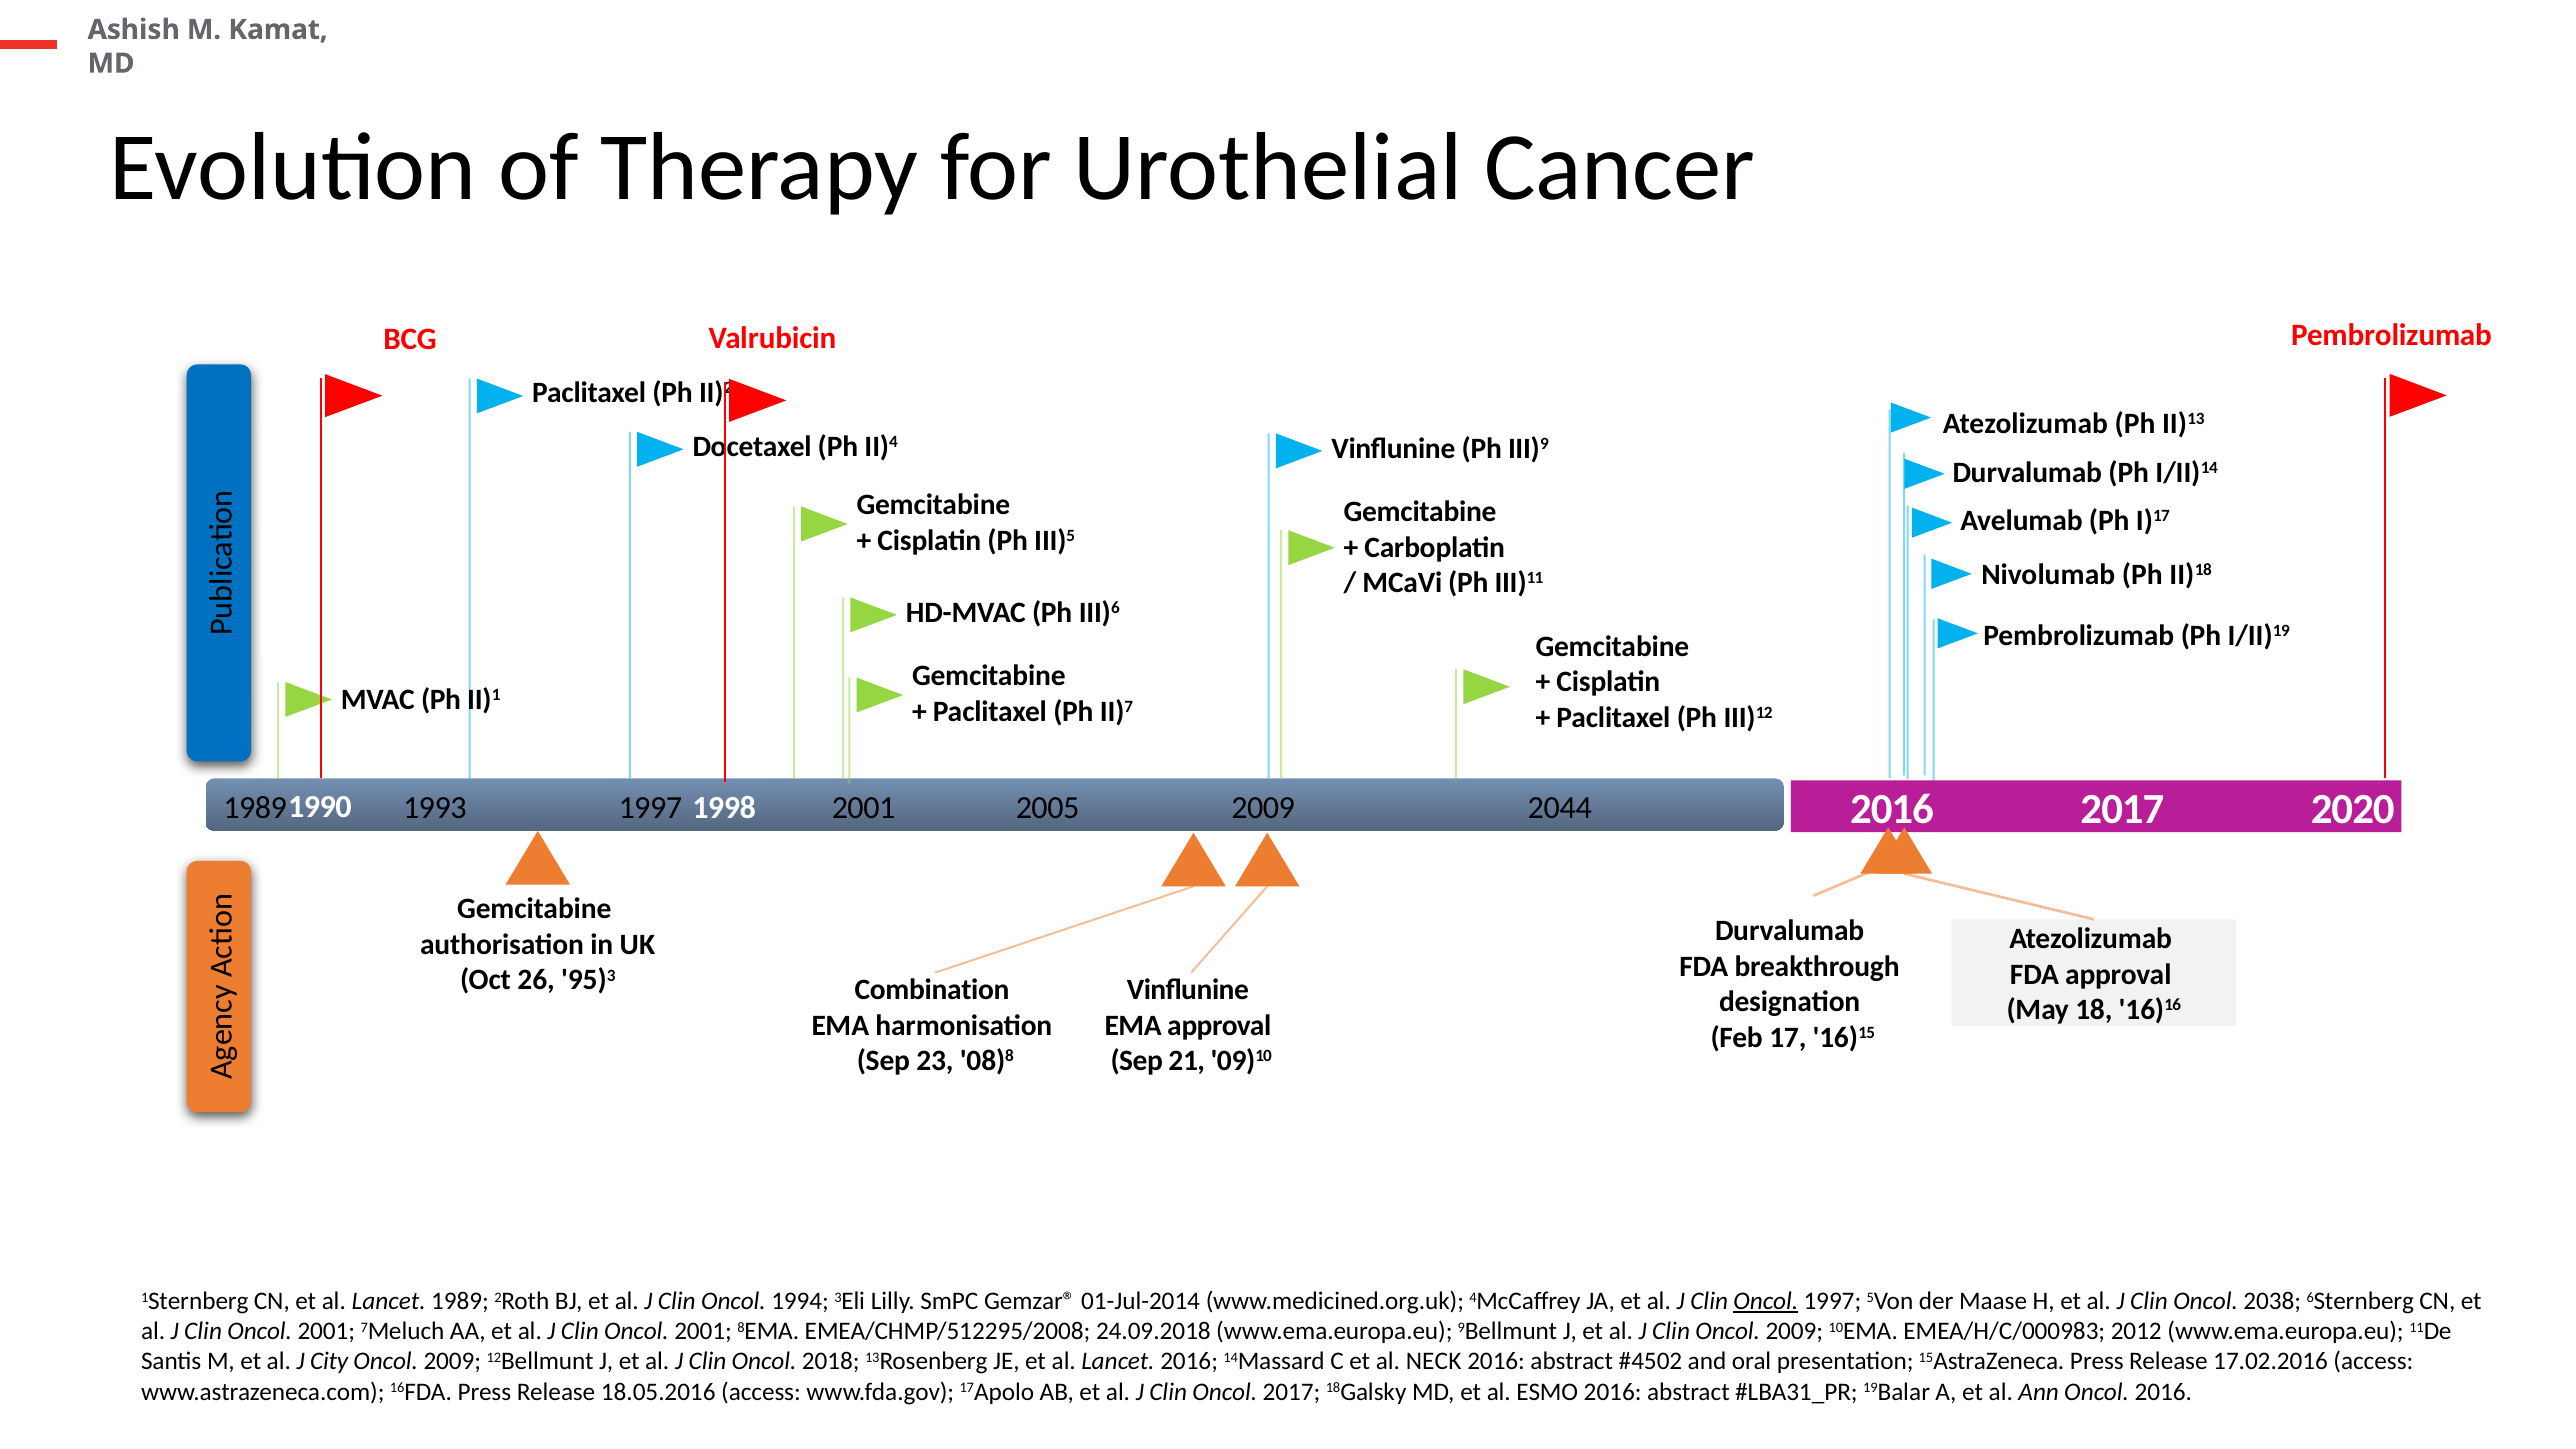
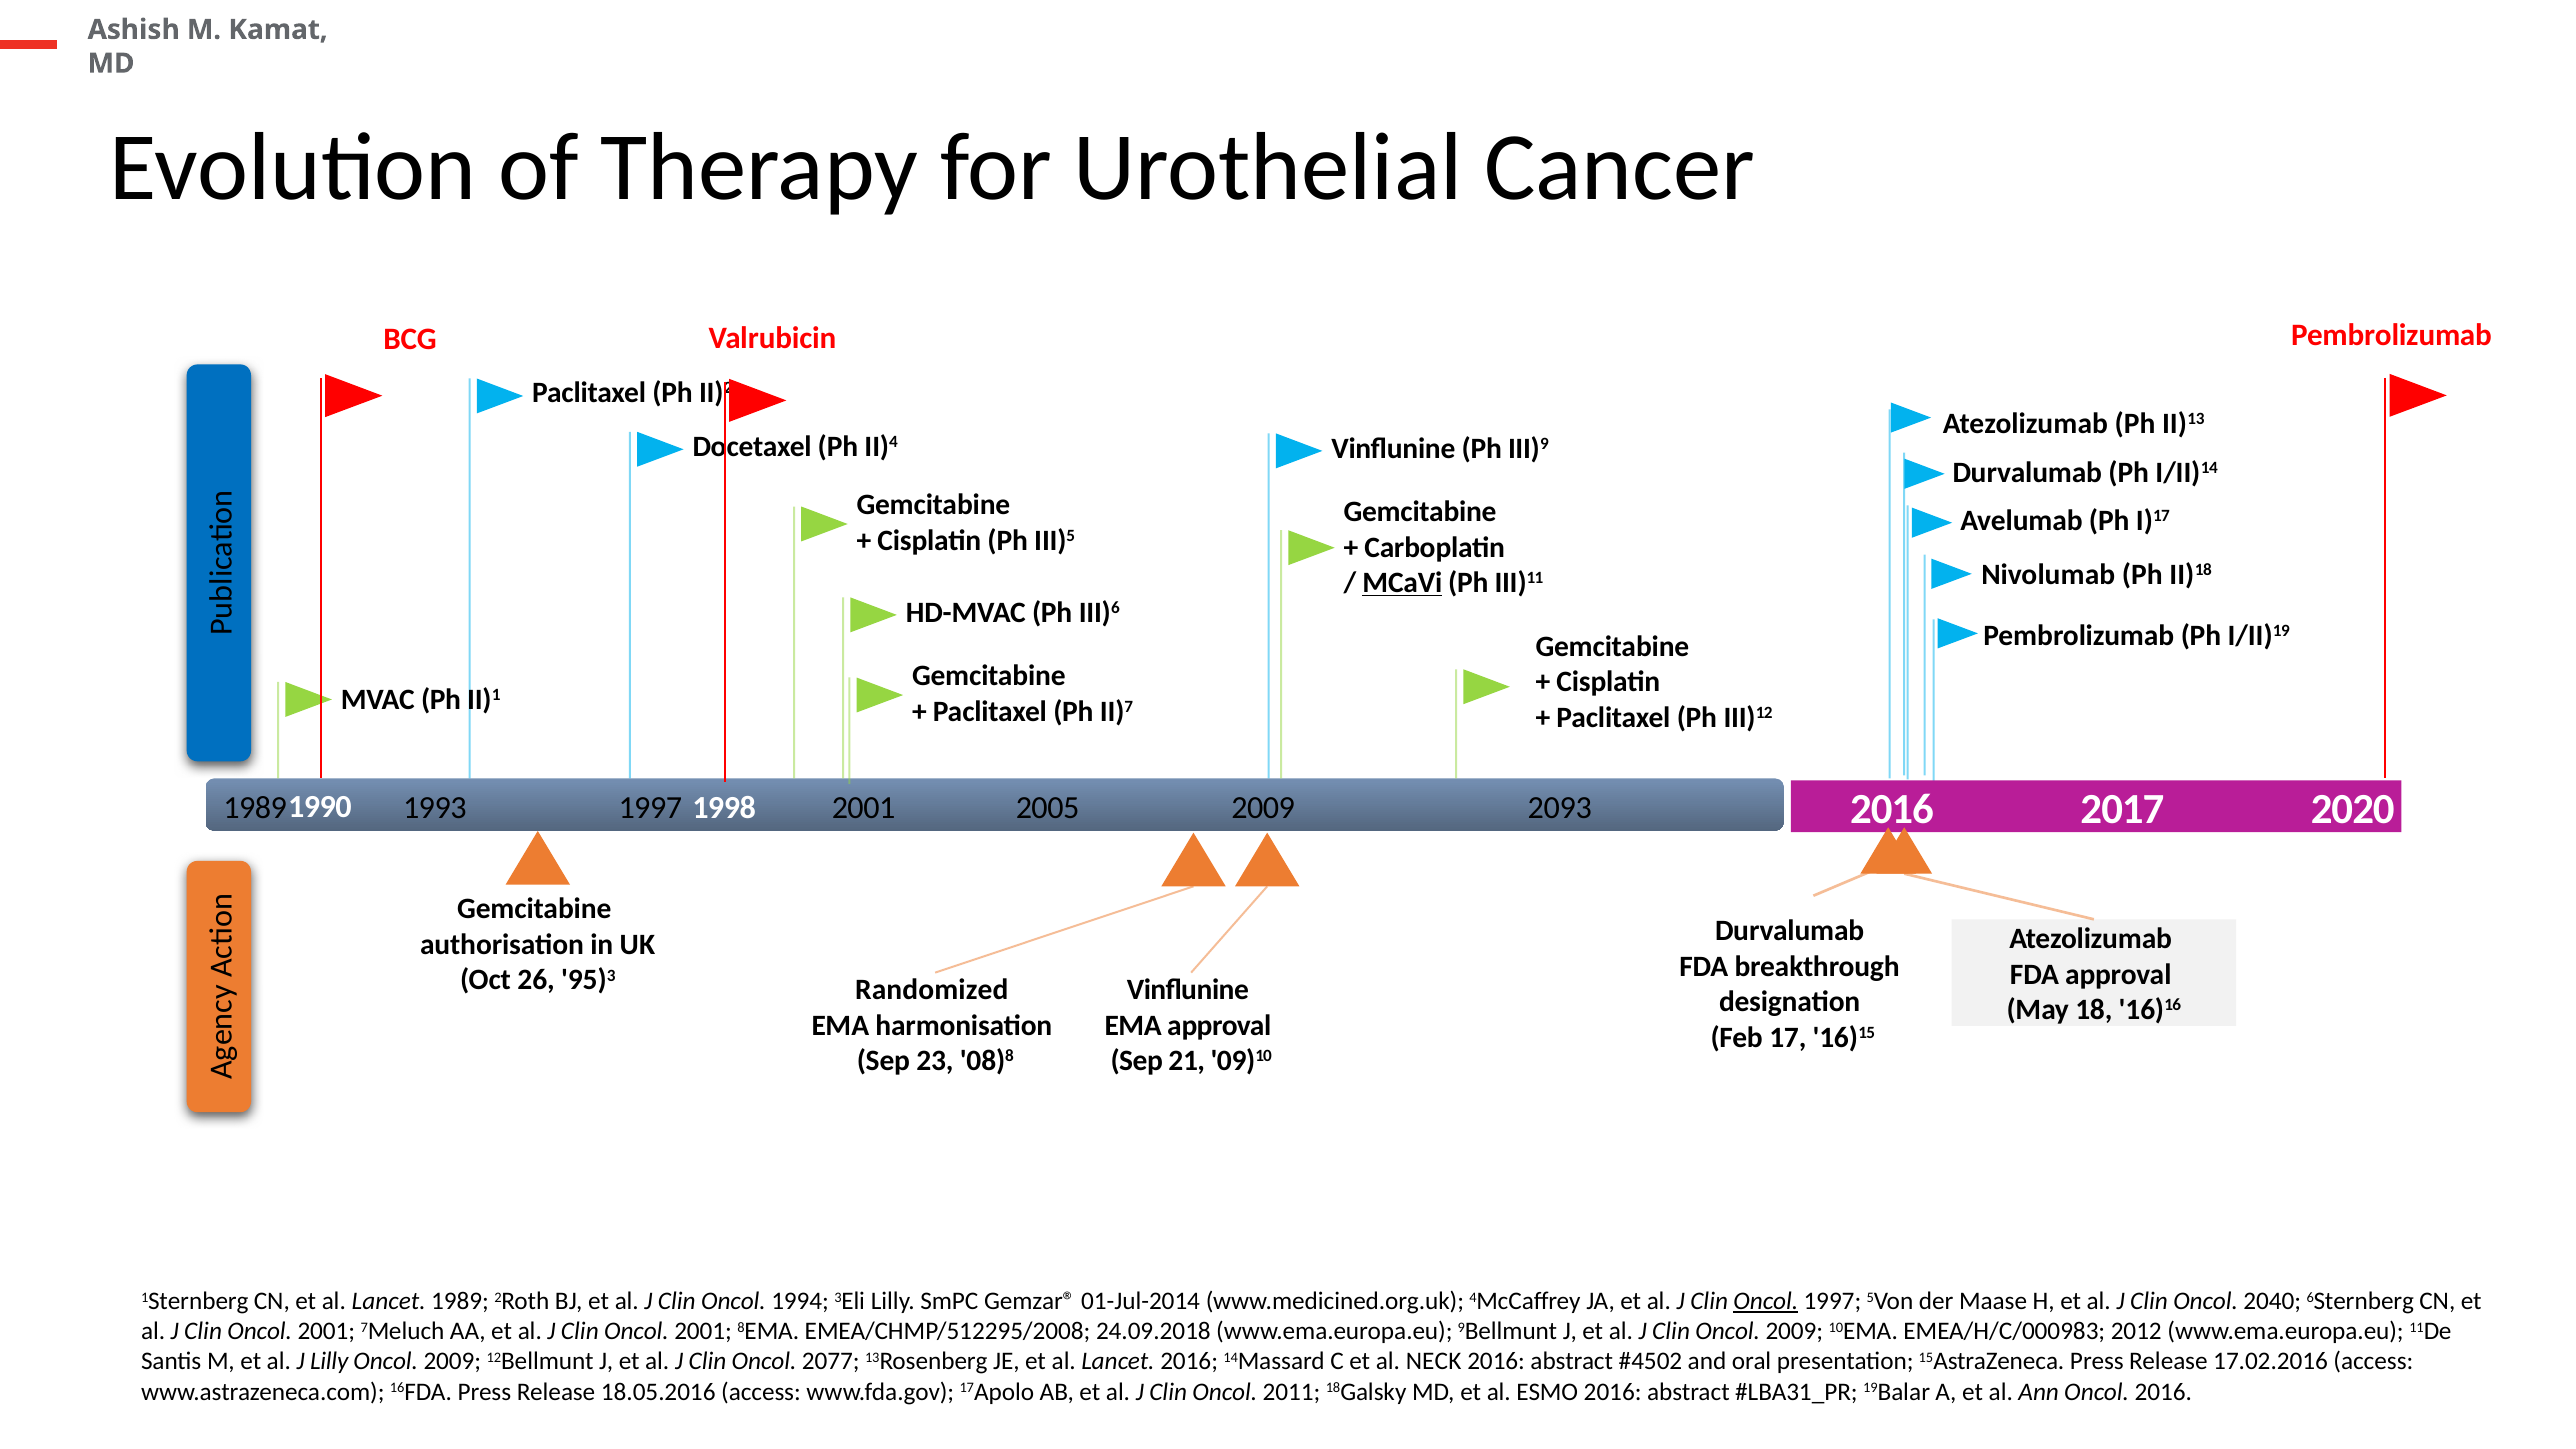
MCaVi underline: none -> present (1402, 583)
2044: 2044 -> 2093 (1560, 807)
Combination: Combination -> Randomized (932, 990)
2038: 2038 -> 2040 (2272, 1301)
J City: City -> Lilly (329, 1362)
2018: 2018 -> 2077 (831, 1362)
Oncol 2017: 2017 -> 2011 (1291, 1392)
